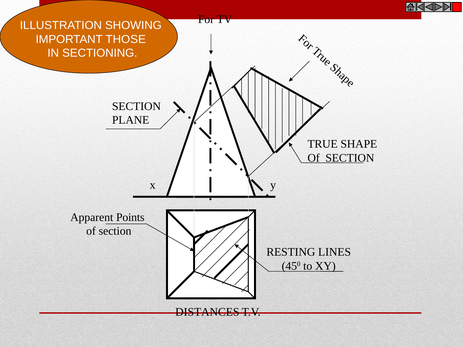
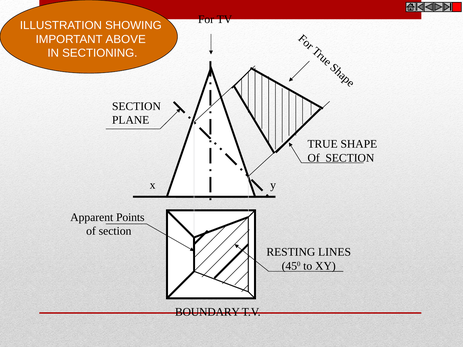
THOSE: THOSE -> ABOVE (126, 39)
DISTANCES: DISTANCES -> BOUNDARY (207, 312)
